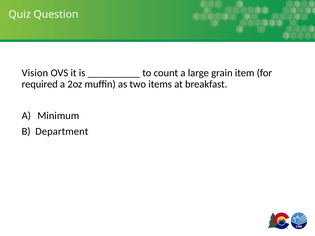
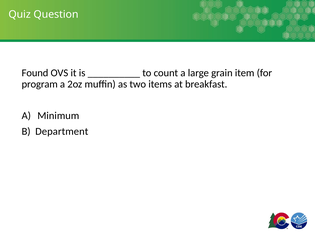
Vision: Vision -> Found (35, 73)
required: required -> program (40, 84)
